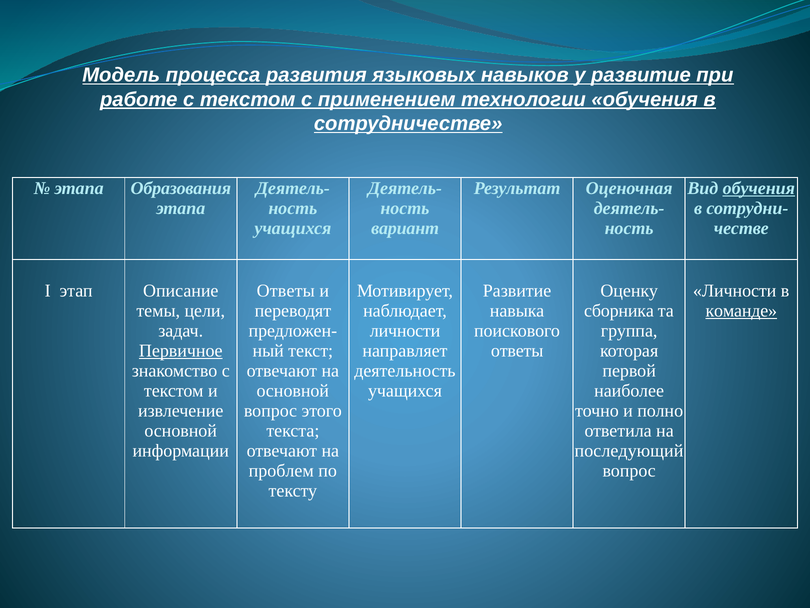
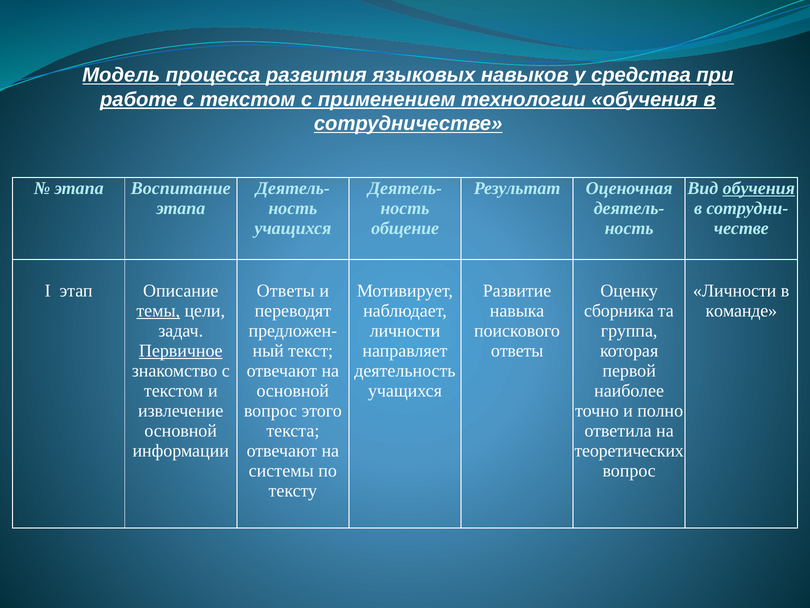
у развитие: развитие -> средства (641, 75)
Образования: Образования -> Воспитание (181, 188)
вариант: вариант -> общение (405, 228)
темы underline: none -> present (158, 310)
команде underline: present -> none (741, 310)
последующий: последующий -> теоретических (629, 450)
проблем: проблем -> системы (281, 470)
